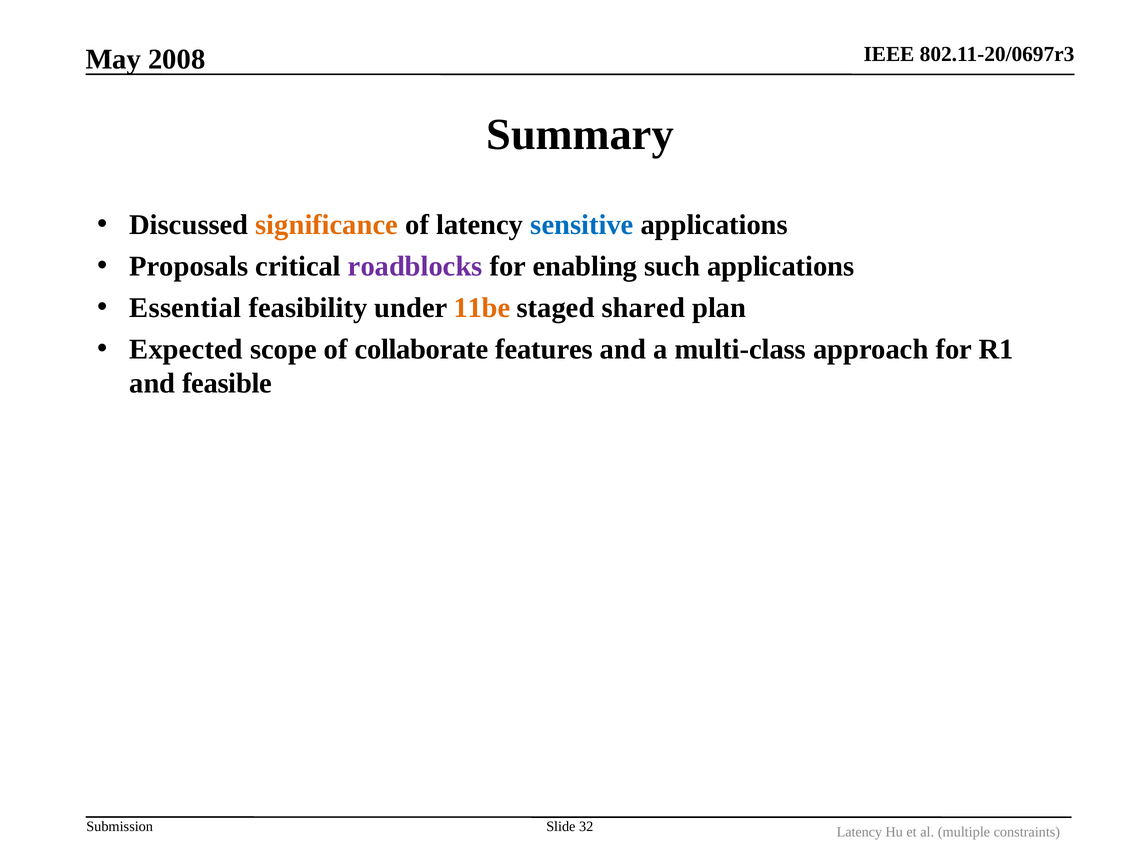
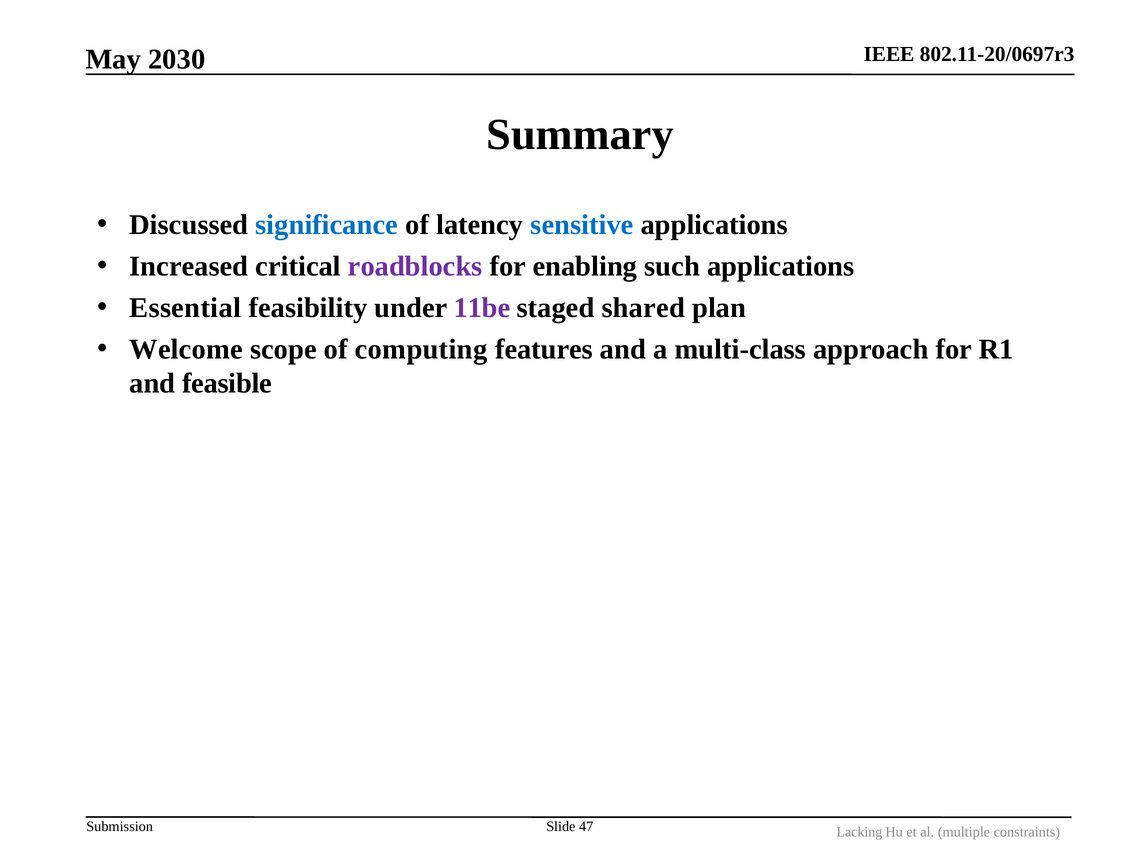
2008: 2008 -> 2030 (177, 59)
significance colour: orange -> blue (327, 225)
Proposals: Proposals -> Increased (189, 266)
11be colour: orange -> purple (482, 308)
Expected: Expected -> Welcome (186, 349)
collaborate: collaborate -> computing (421, 349)
32: 32 -> 47 (586, 827)
Latency: Latency -> Lacking (859, 833)
